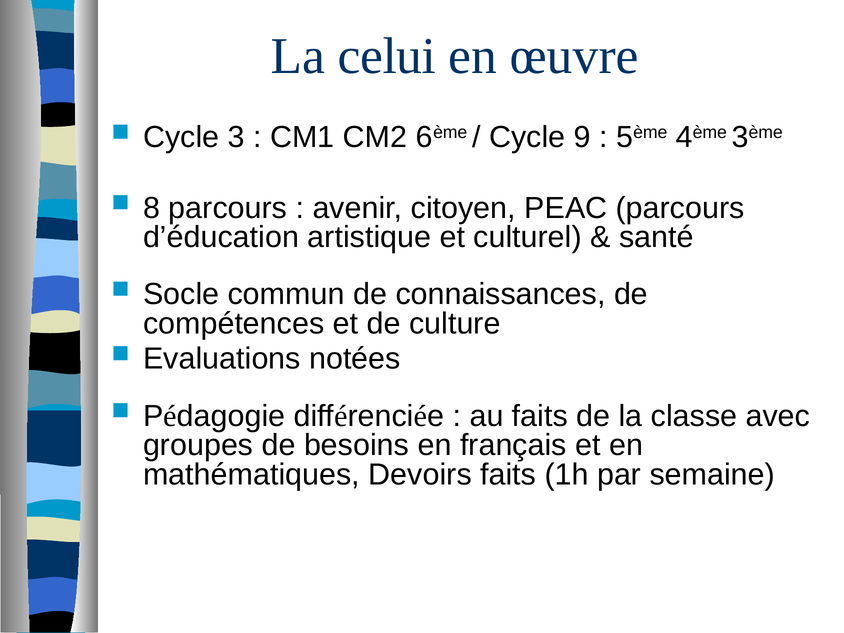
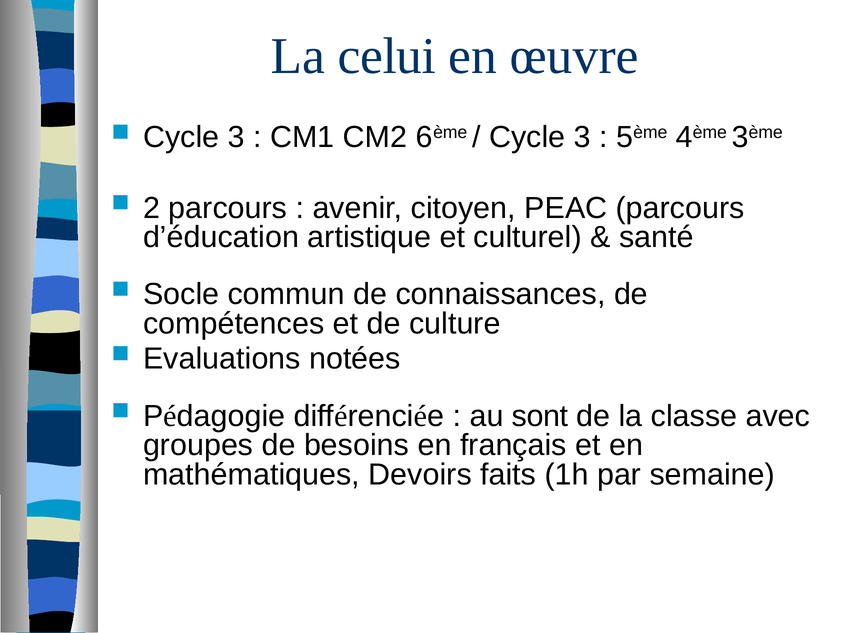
9: 9 -> 3 (582, 137)
8: 8 -> 2 (152, 208)
au faits: faits -> sont (540, 416)
